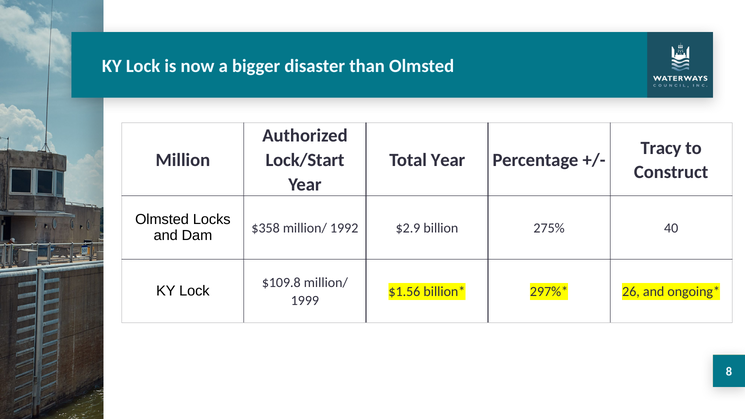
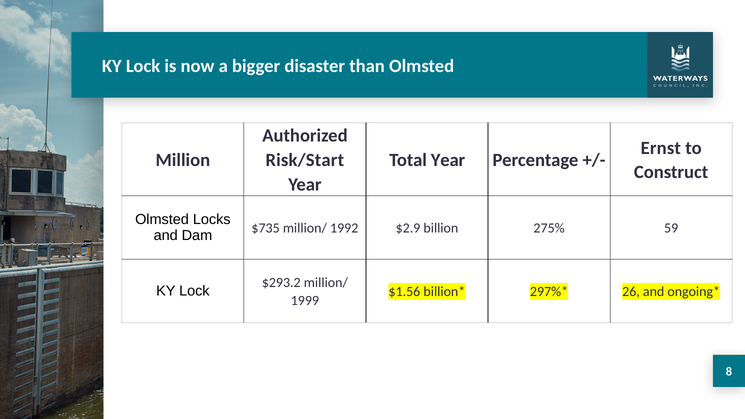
Tracy: Tracy -> Ernst (661, 148)
Lock/Start: Lock/Start -> Risk/Start (305, 160)
$358: $358 -> $735 (266, 228)
40: 40 -> 59 (671, 228)
$109.8: $109.8 -> $293.2 (281, 283)
